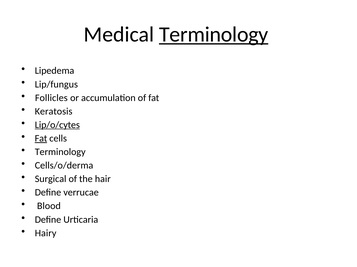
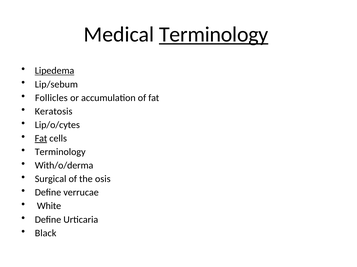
Lipedema underline: none -> present (55, 71)
Lip/fungus: Lip/fungus -> Lip/sebum (56, 84)
Lip/o/cytes underline: present -> none (57, 125)
Cells/o/derma: Cells/o/derma -> With/o/derma (64, 166)
hair: hair -> osis (103, 179)
Blood: Blood -> White (49, 207)
Hairy: Hairy -> Black (46, 234)
